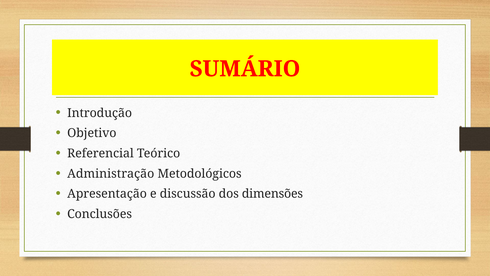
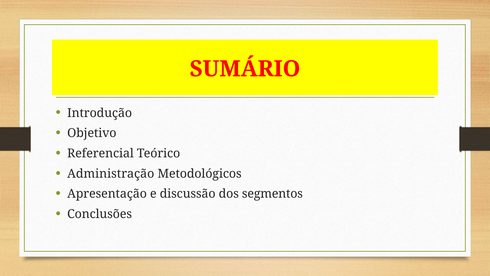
dimensões: dimensões -> segmentos (272, 194)
